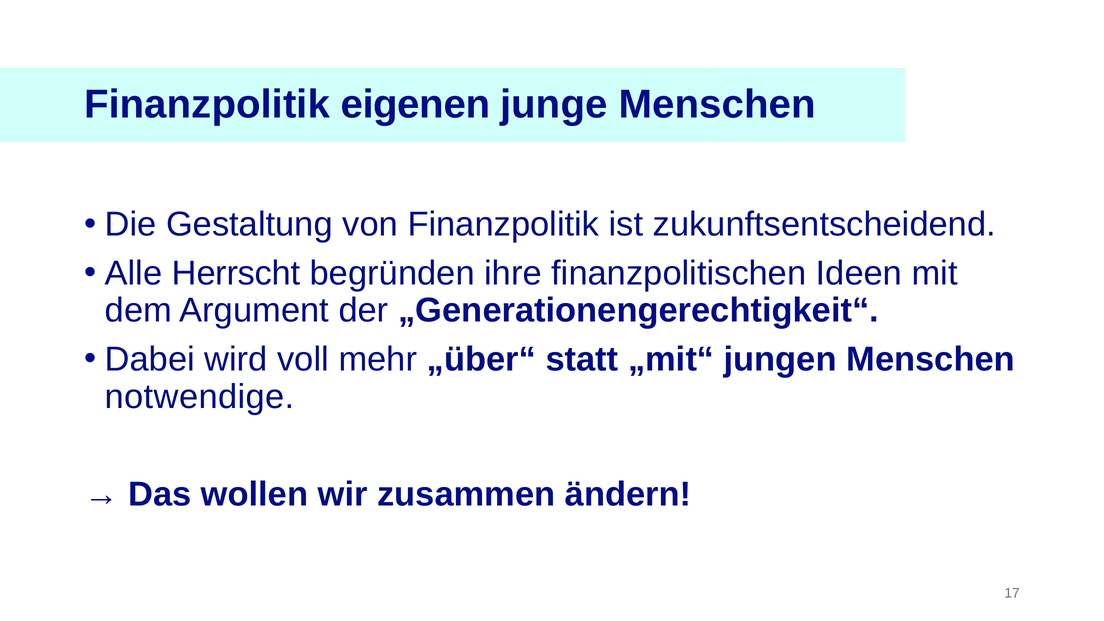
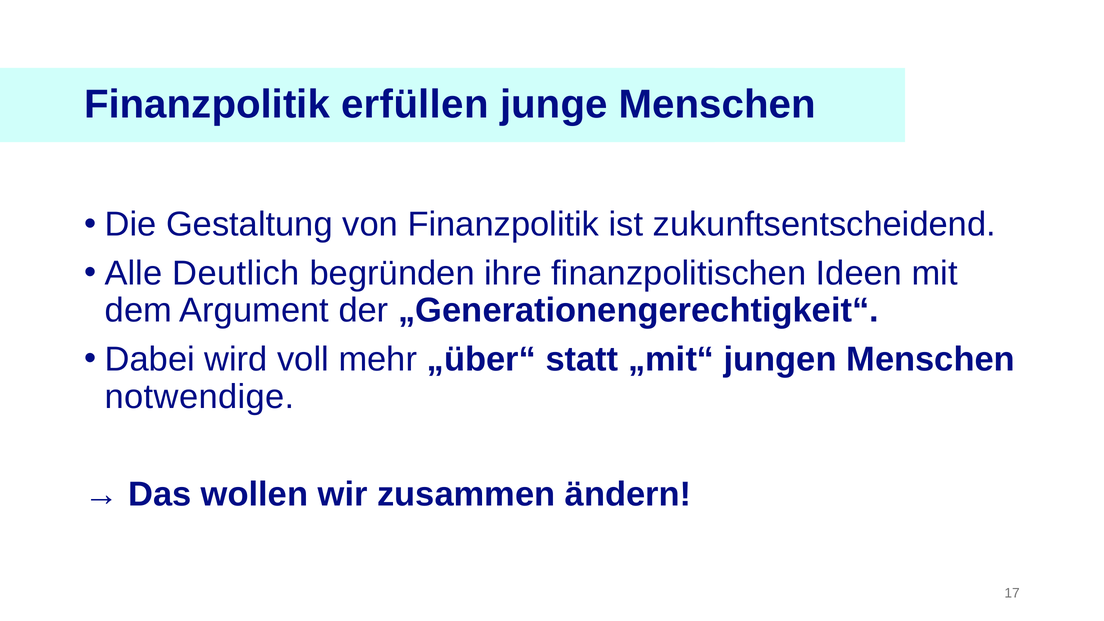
eigenen: eigenen -> erfüllen (415, 104)
Herrscht: Herrscht -> Deutlich (236, 273)
